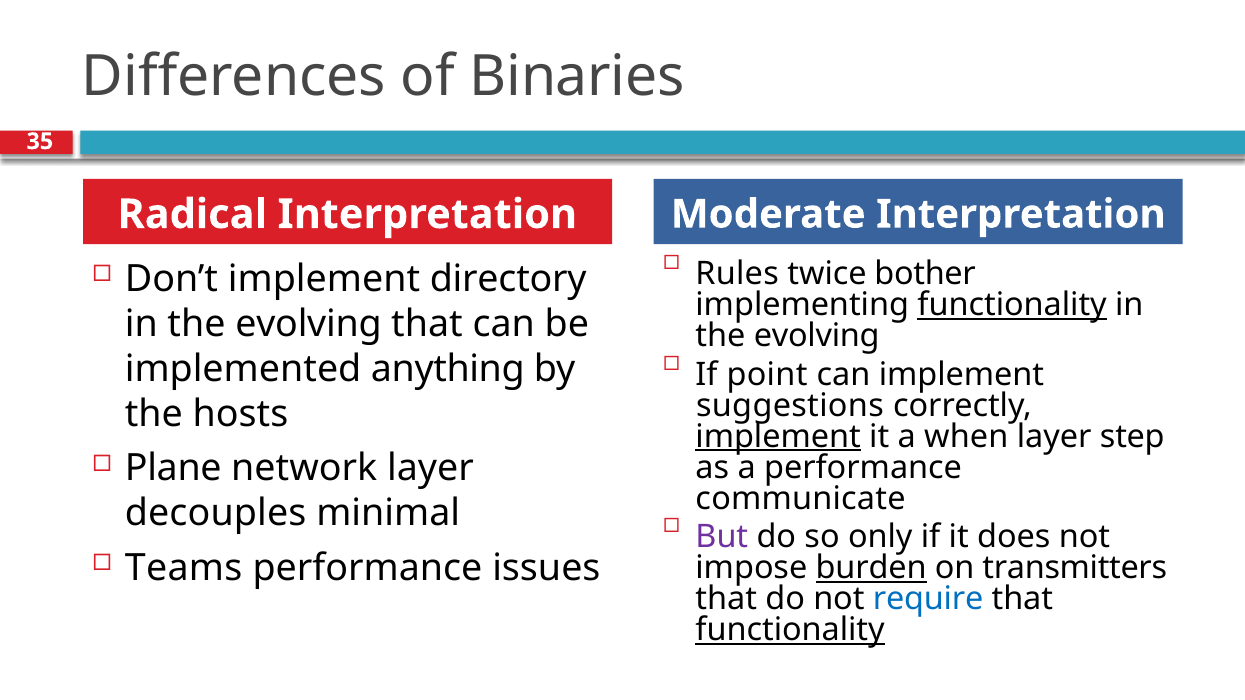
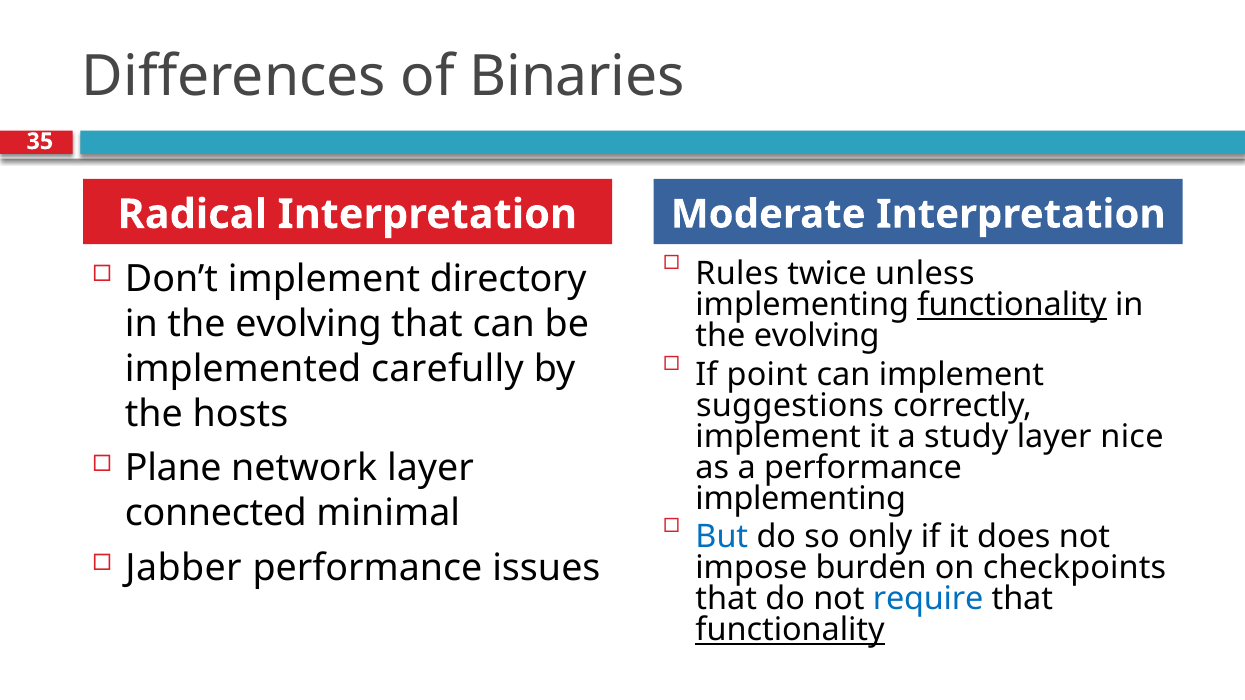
bother: bother -> unless (925, 274)
anything: anything -> carefully (447, 369)
implement underline: present -> none (778, 437)
when: when -> study (966, 437)
step: step -> nice (1132, 437)
communicate: communicate -> implementing (801, 499)
decouples: decouples -> connected (216, 514)
But colour: purple -> blue (722, 537)
Teams: Teams -> Jabber (184, 568)
burden underline: present -> none (871, 568)
transmitters: transmitters -> checkpoints (1075, 568)
